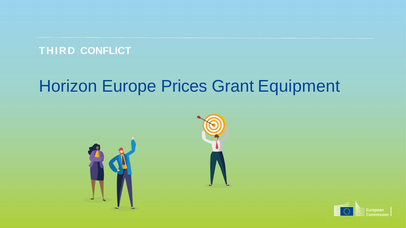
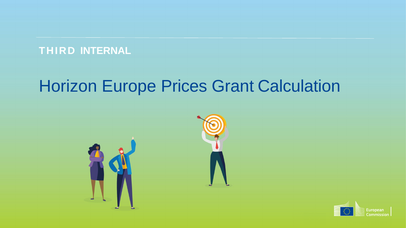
CONFLICT: CONFLICT -> INTERNAL (106, 51)
Equipment: Equipment -> Calculation (299, 86)
